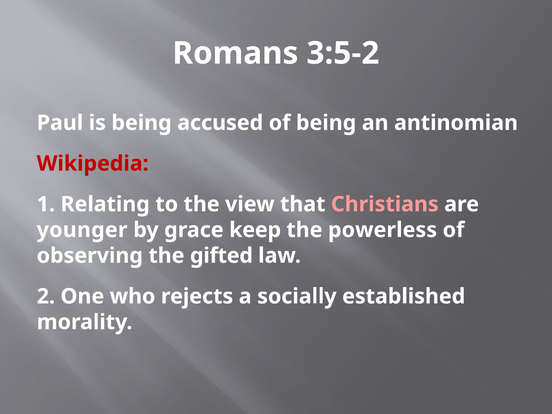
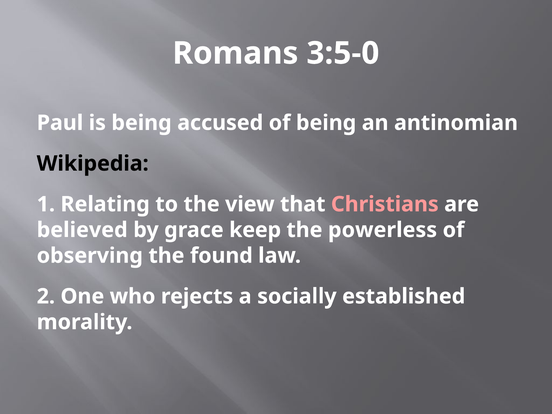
3:5-2: 3:5-2 -> 3:5-0 (343, 53)
Wikipedia colour: red -> black (93, 164)
younger: younger -> believed (82, 230)
gifted: gifted -> found (221, 256)
